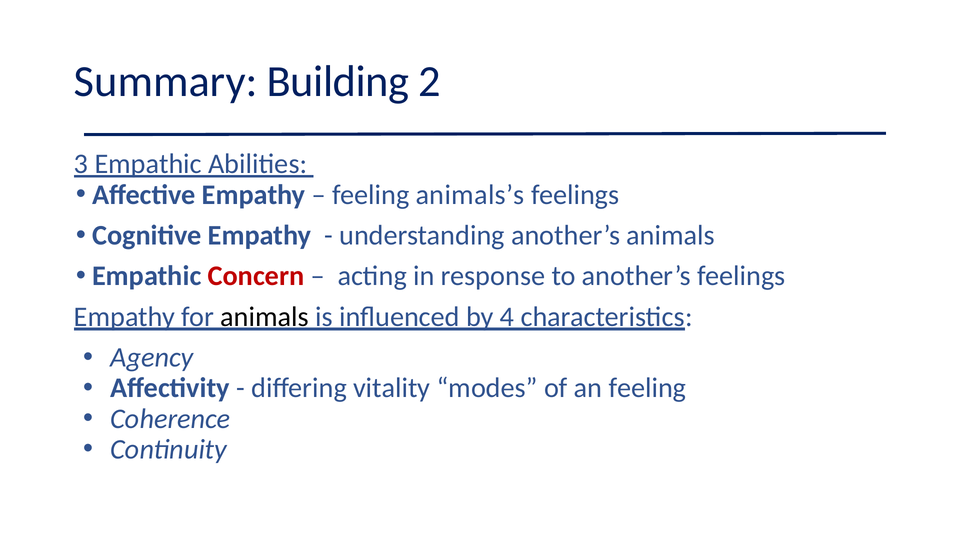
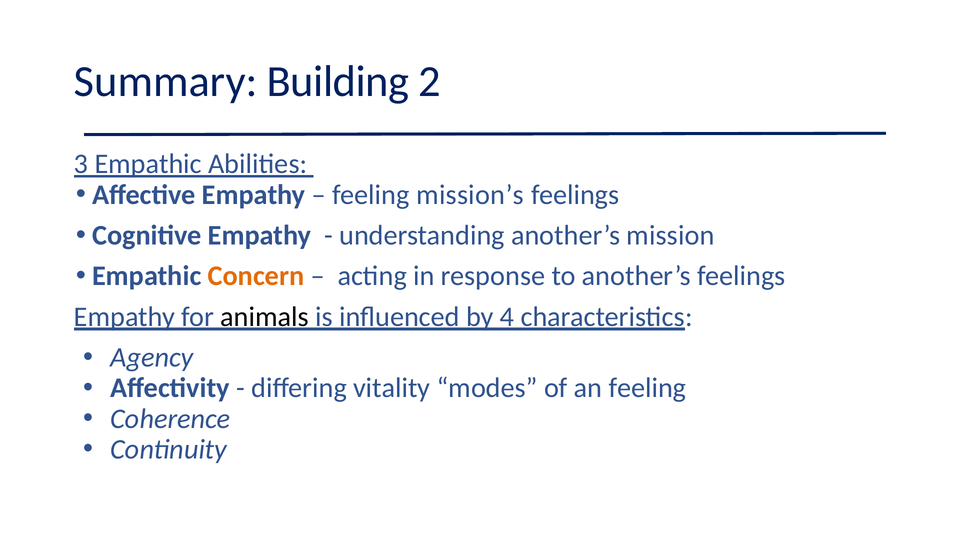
animals’s: animals’s -> mission’s (470, 195)
another’s animals: animals -> mission (671, 235)
Concern colour: red -> orange (256, 276)
